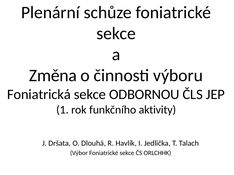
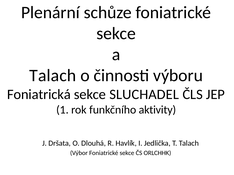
Změna: Změna -> Talach (53, 76)
ODBORNOU: ODBORNOU -> SLUCHADEL (144, 95)
